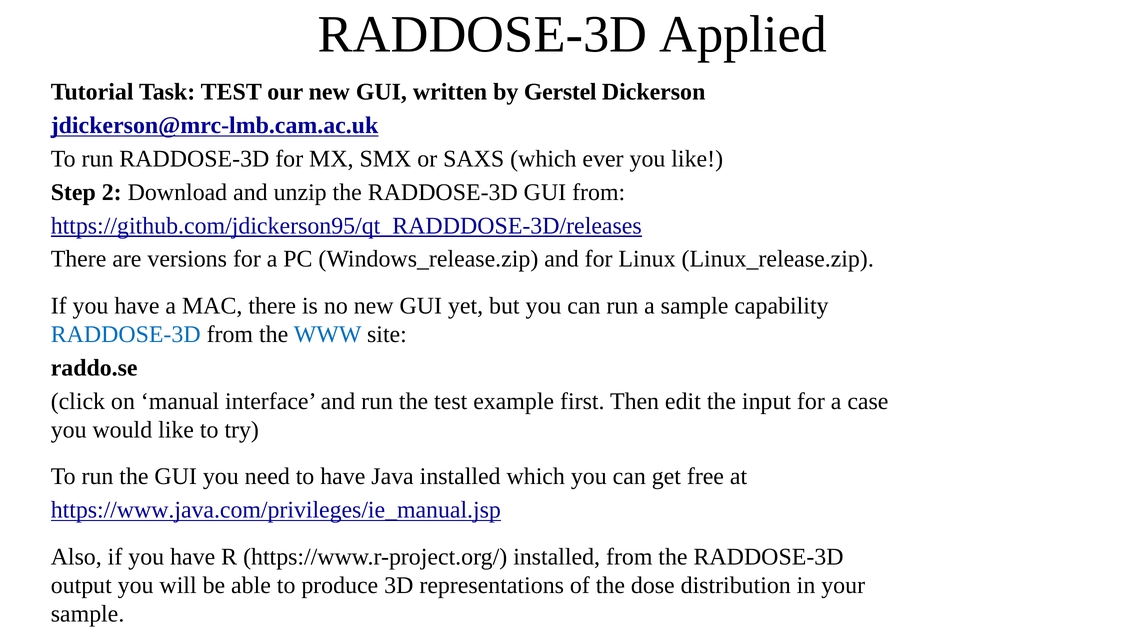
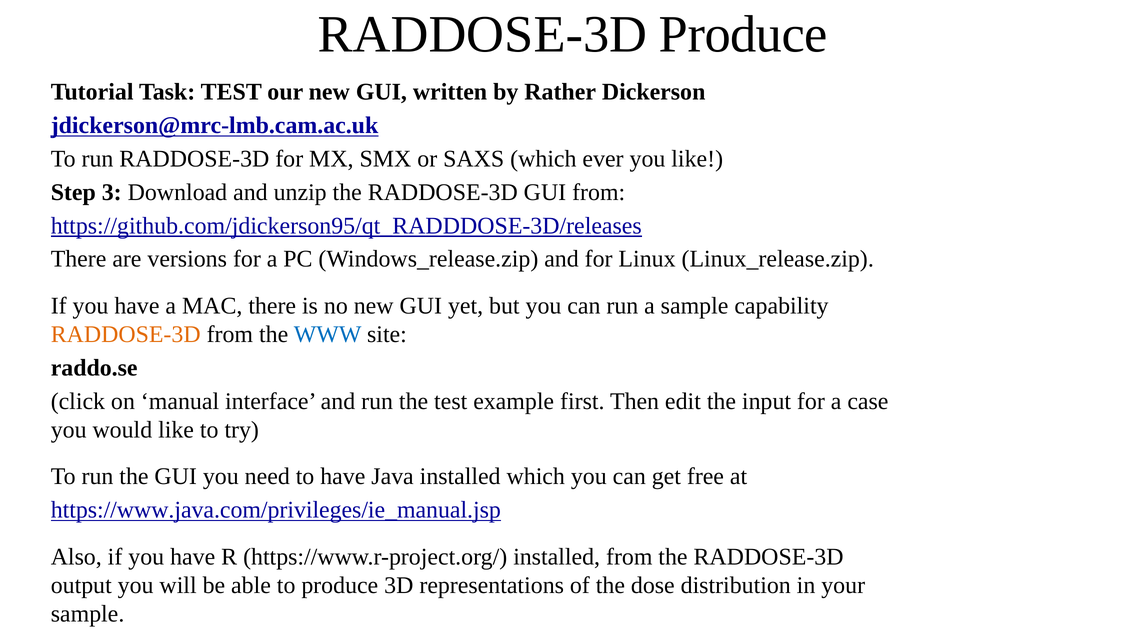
RADDOSE-3D Applied: Applied -> Produce (743, 34)
Gerstel: Gerstel -> Rather (560, 92)
2: 2 -> 3 (112, 192)
RADDOSE-3D colour: blue -> orange (126, 334)
